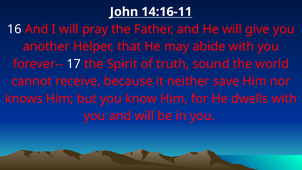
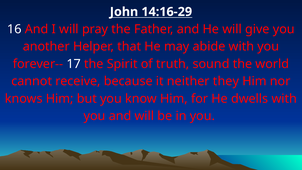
14:16-11: 14:16-11 -> 14:16-29 (167, 12)
save: save -> they (226, 81)
